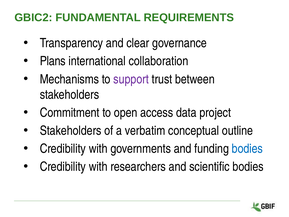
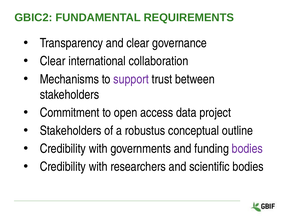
Plans: Plans -> Clear (53, 61)
verbatim: verbatim -> robustus (145, 130)
bodies colour: blue -> purple (247, 148)
